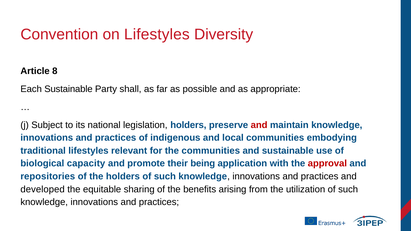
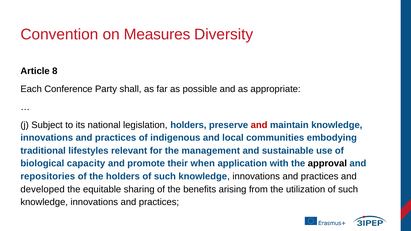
on Lifestyles: Lifestyles -> Measures (157, 35)
Each Sustainable: Sustainable -> Conference (68, 89)
the communities: communities -> management (211, 151)
being: being -> when (203, 164)
approval colour: red -> black (327, 164)
